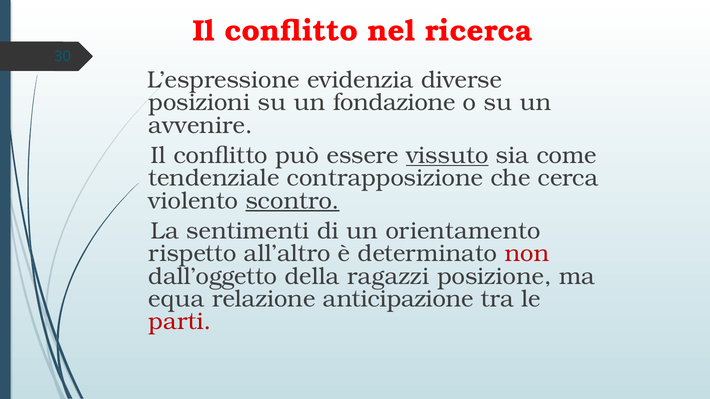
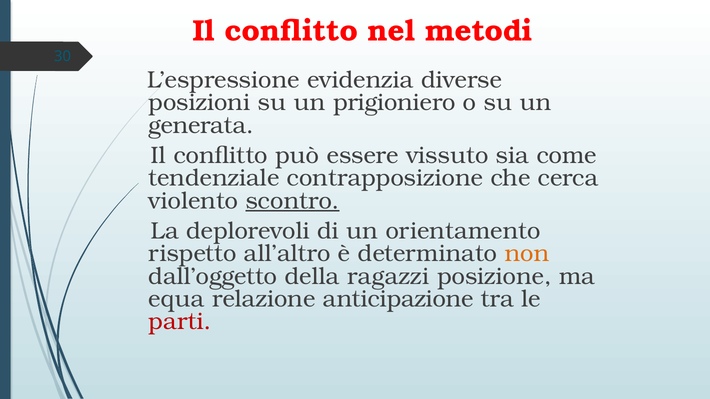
ricerca: ricerca -> metodi (479, 31)
fondazione: fondazione -> prigioniero (394, 103)
avvenire: avvenire -> generata (201, 125)
vissuto underline: present -> none (447, 155)
sentimenti: sentimenti -> deplorevoli (248, 231)
non colour: red -> orange (527, 254)
